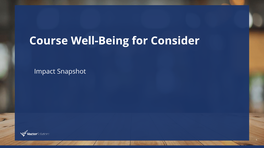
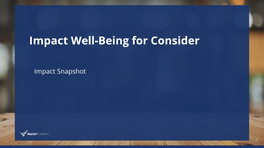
Course: Course -> Impact (49, 41)
